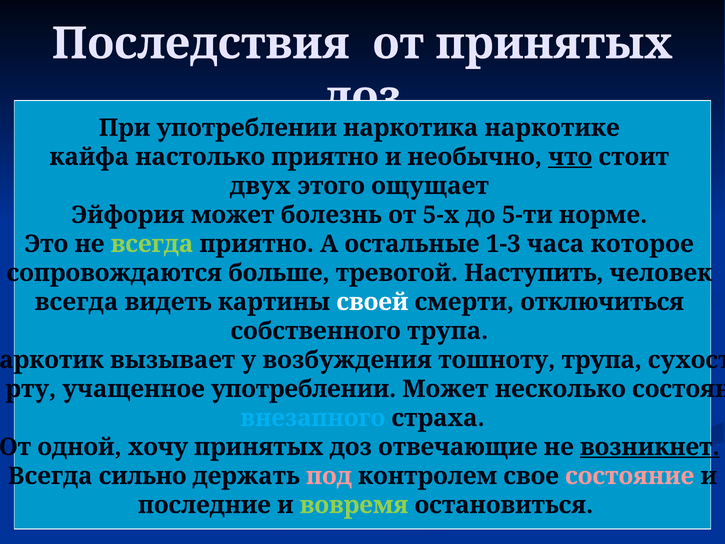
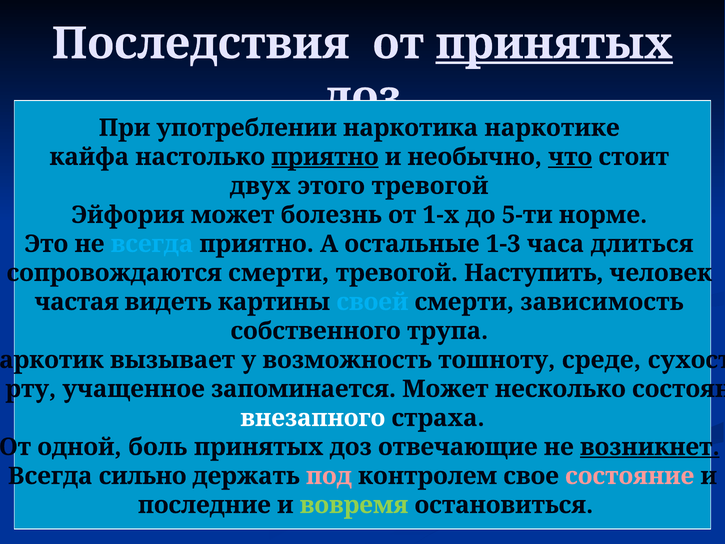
принятых underline: none -> present (554, 44)
приятно underline: none -> present (325, 157)
этого ощущает: ощущает -> тревогой (430, 186)
5-х: 5-х -> 1-х (441, 215)
всегда colour: light green -> light blue (152, 244)
которое: которое -> длиться (642, 244)
сопровождаются больше: больше -> смерти (279, 273)
всегда: всегда -> частая (77, 302)
своей colour: white -> light blue (372, 302)
отключиться: отключиться -> зависимость (602, 302)
возбуждения: возбуждения -> возможность (347, 360)
тошноту трупа: трупа -> среде (601, 360)
учащенное употреблении: употреблении -> запоминается (304, 389)
внезапного colour: light blue -> white (313, 418)
хочу: хочу -> боль (158, 447)
